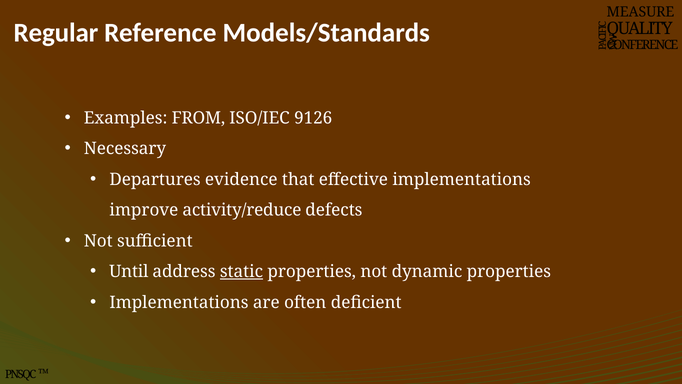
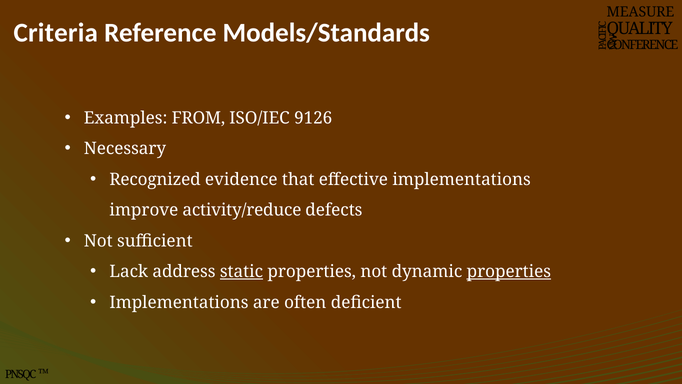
Regular: Regular -> Criteria (56, 33)
Departures: Departures -> Recognized (155, 179)
Until: Until -> Lack (129, 271)
properties underline: none -> present (509, 271)
